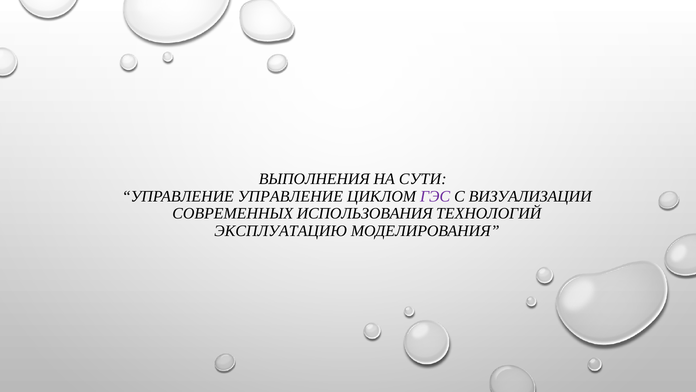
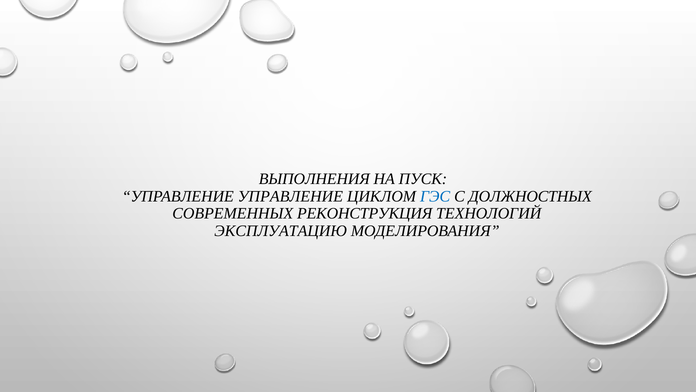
СУТИ: СУТИ -> ПУСК (423, 179)
ГЭС colour: purple -> blue (435, 196)
ВИЗУАЛИЗАЦИИ: ВИЗУАЛИЗАЦИИ -> ДОЛЖНОСТНЫХ (530, 196)
ИСПОЛЬЗОВАНИЯ: ИСПОЛЬЗОВАНИЯ -> РЕКОНСТРУКЦИЯ (365, 213)
